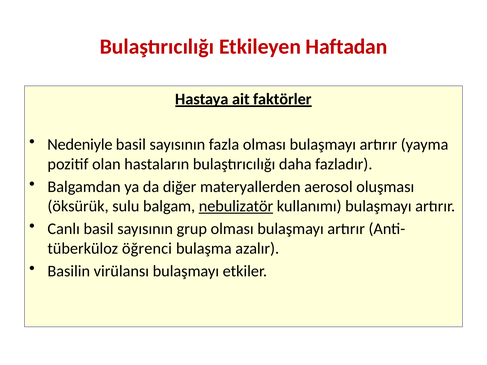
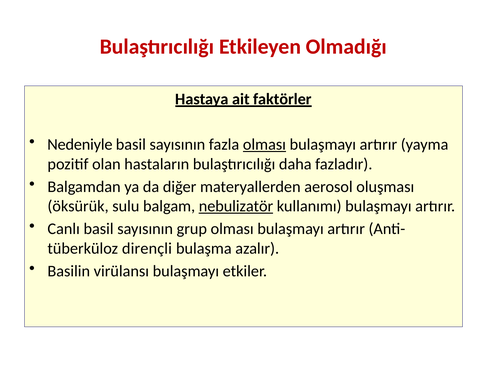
Haftadan: Haftadan -> Olmadığı (346, 47)
olması underline: none -> present (264, 145)
öğrenci: öğrenci -> dirençli (147, 249)
